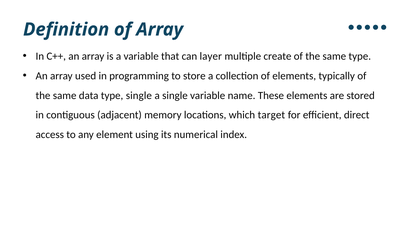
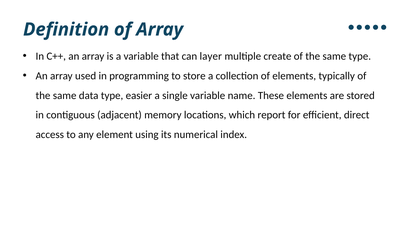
type single: single -> easier (139, 95)
target: target -> report (271, 115)
